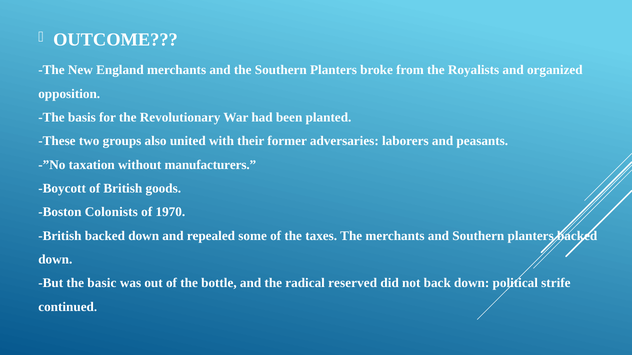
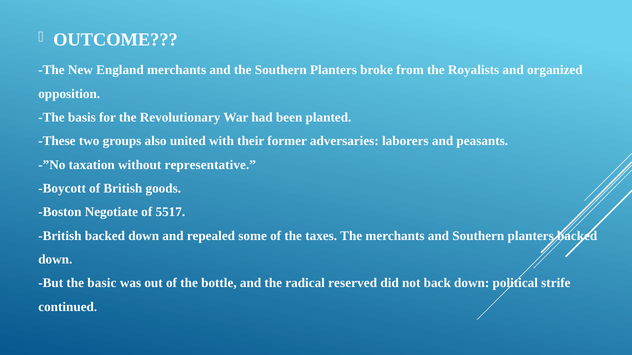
manufacturers: manufacturers -> representative (210, 165)
Colonists: Colonists -> Negotiate (111, 212)
1970: 1970 -> 5517 (170, 212)
